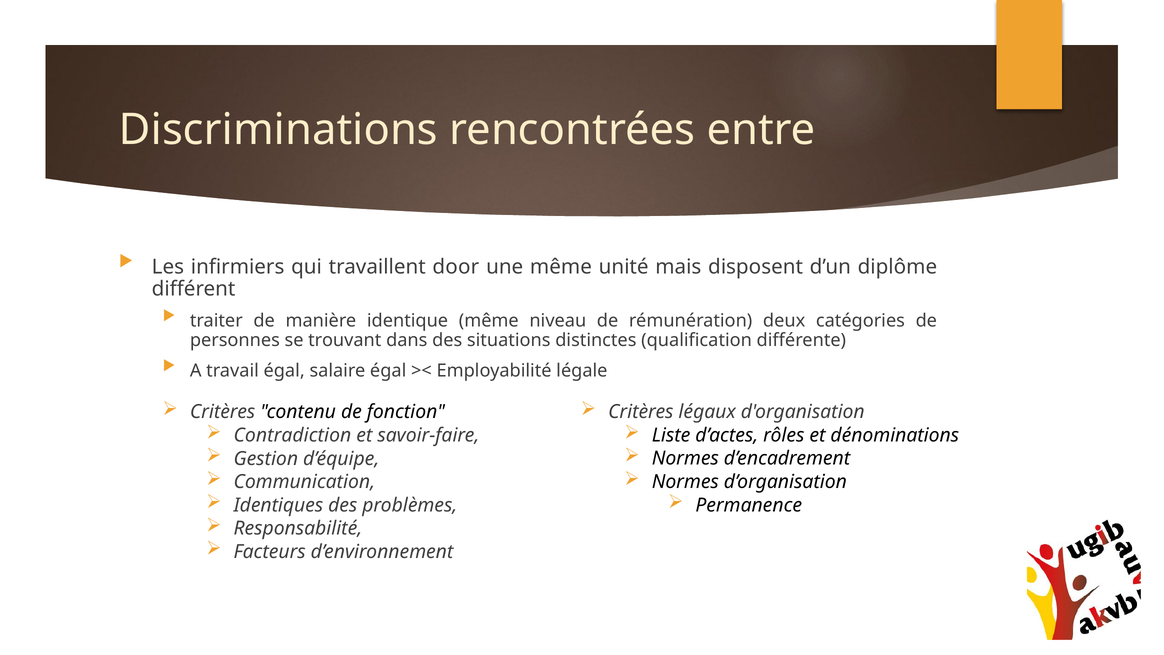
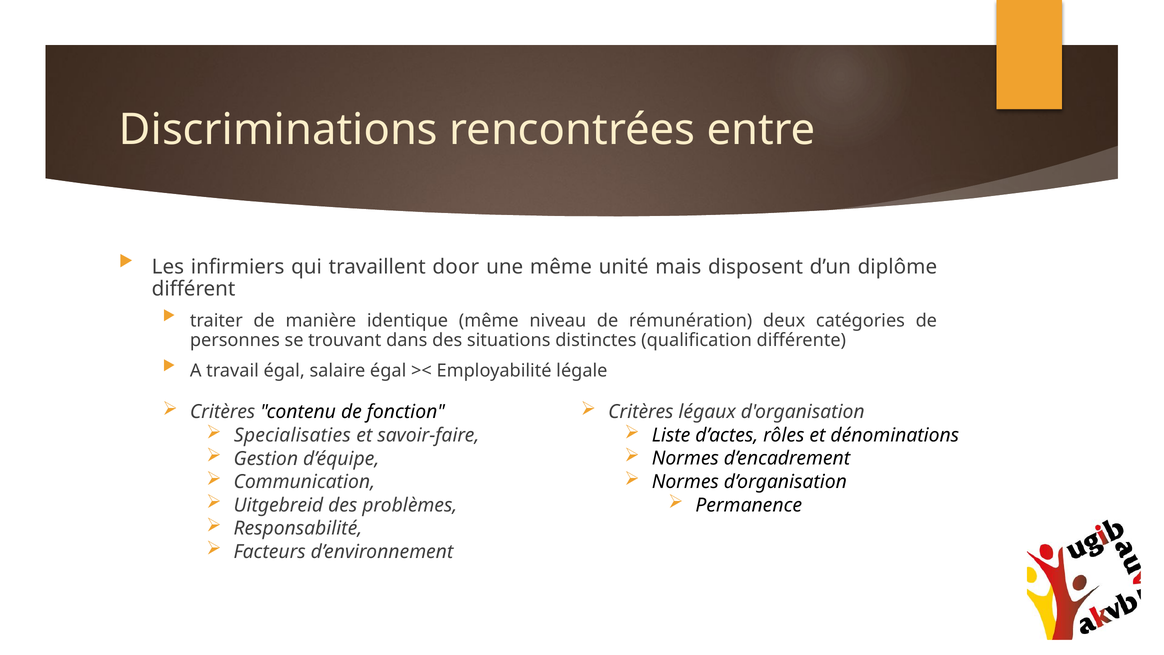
Contradiction: Contradiction -> Specialisaties (292, 435)
Identiques: Identiques -> Uitgebreid (278, 505)
